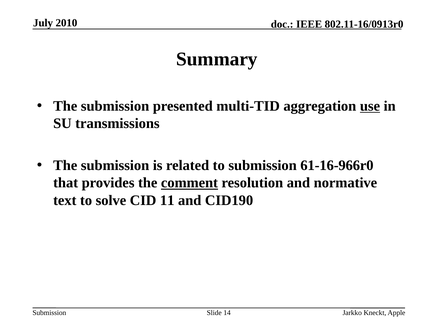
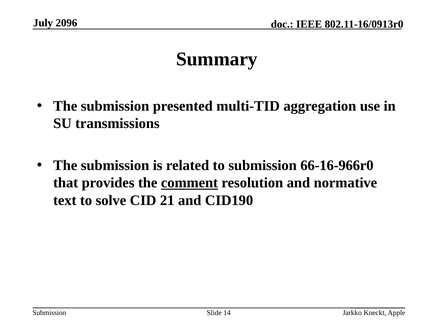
2010: 2010 -> 2096 (66, 23)
use underline: present -> none (370, 106)
61-16-966r0: 61-16-966r0 -> 66-16-966r0 (337, 165)
11: 11 -> 21 (167, 200)
